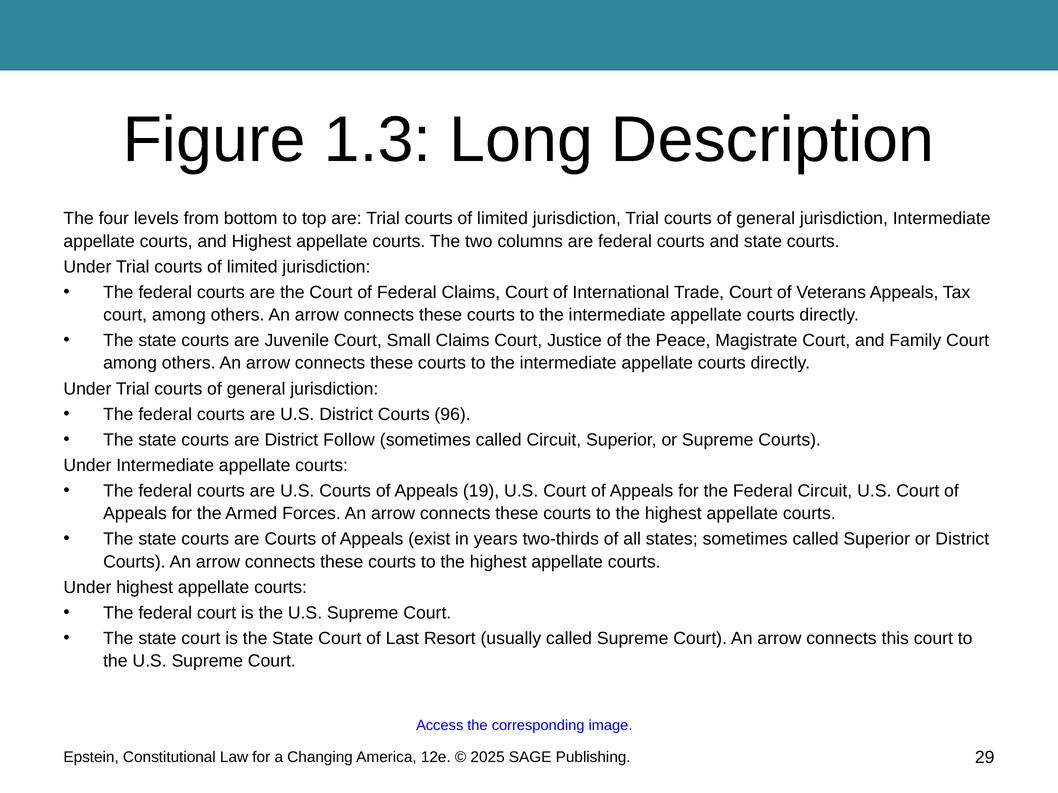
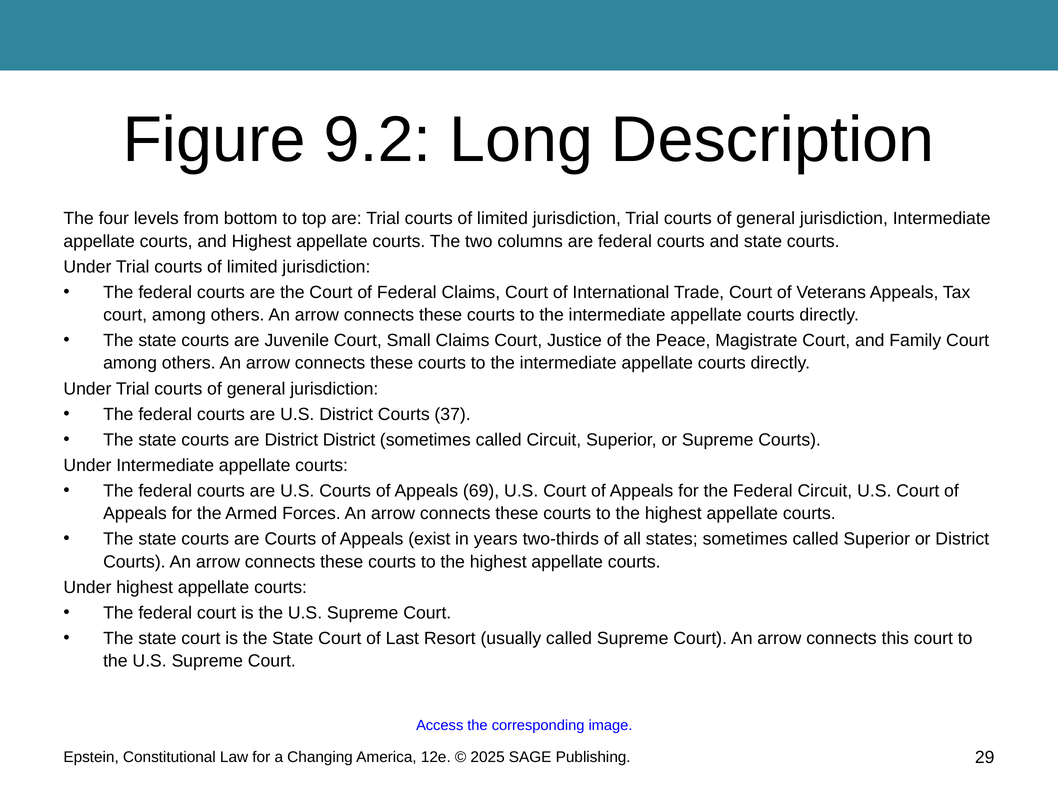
1.3: 1.3 -> 9.2 (378, 140)
96: 96 -> 37 (453, 415)
District Follow: Follow -> District (349, 440)
19: 19 -> 69 (481, 491)
